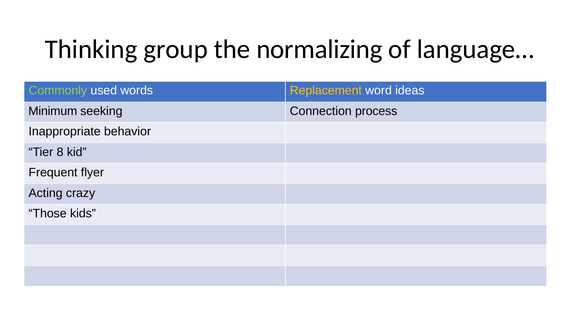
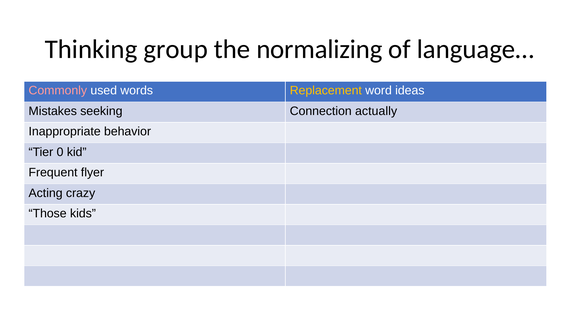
Commonly colour: light green -> pink (58, 91)
Minimum: Minimum -> Mistakes (53, 111)
process: process -> actually (376, 111)
8: 8 -> 0 (60, 152)
